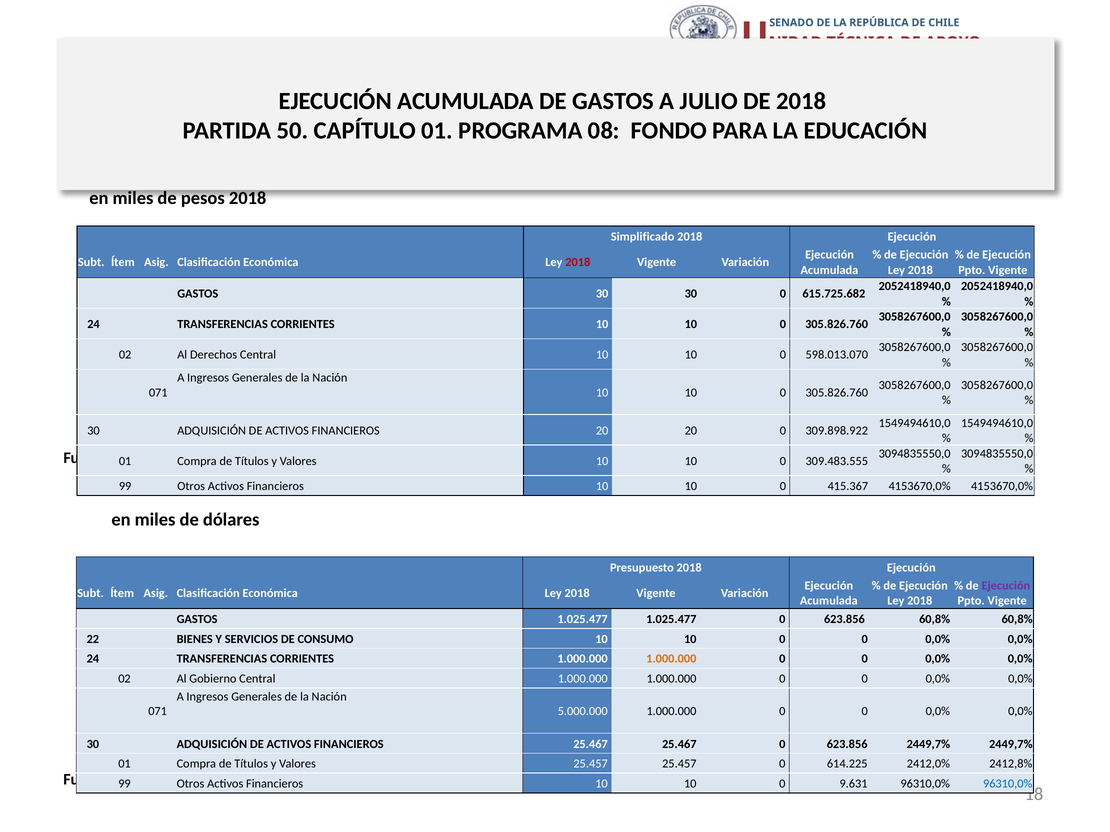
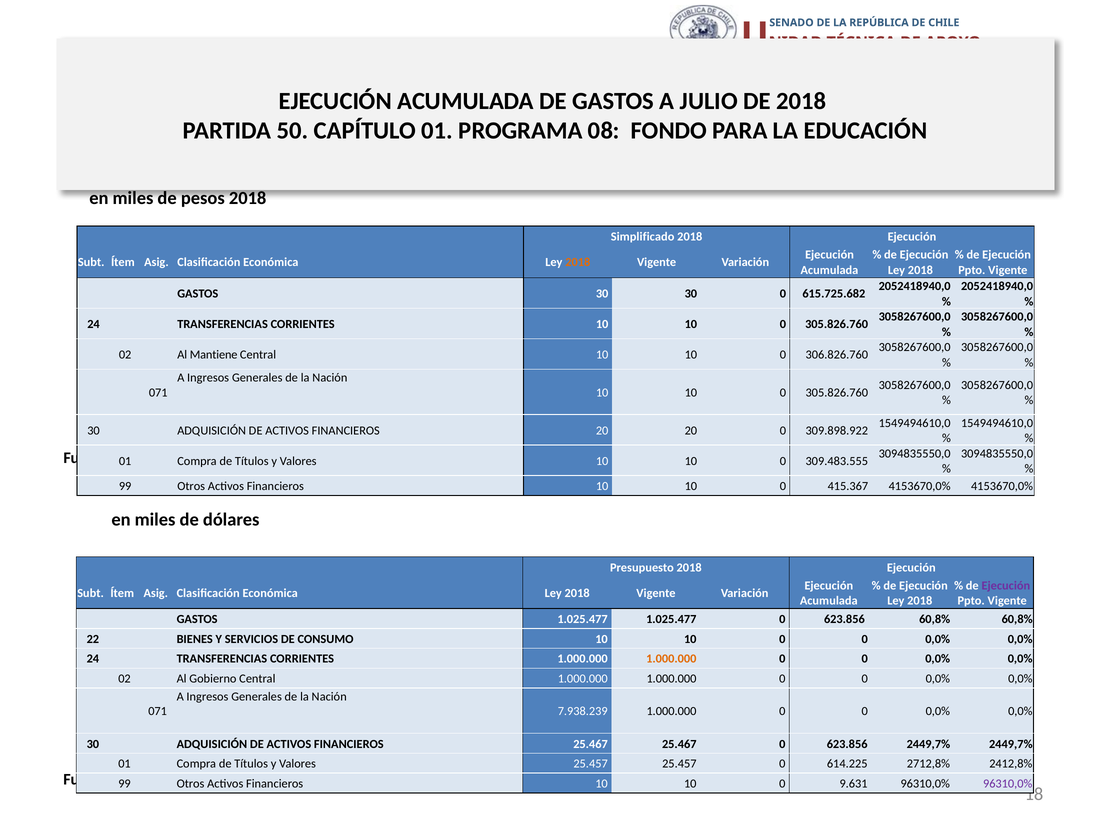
2018 colour: red -> orange (578, 263)
Derechos: Derechos -> Mantiene (214, 355)
598.013.070: 598.013.070 -> 306.826.760 (837, 355)
5.000.000: 5.000.000 -> 7.938.239 (583, 712)
2412,0%: 2412,0% -> 2712,8% (928, 764)
96310,0% colour: blue -> purple (1008, 784)
